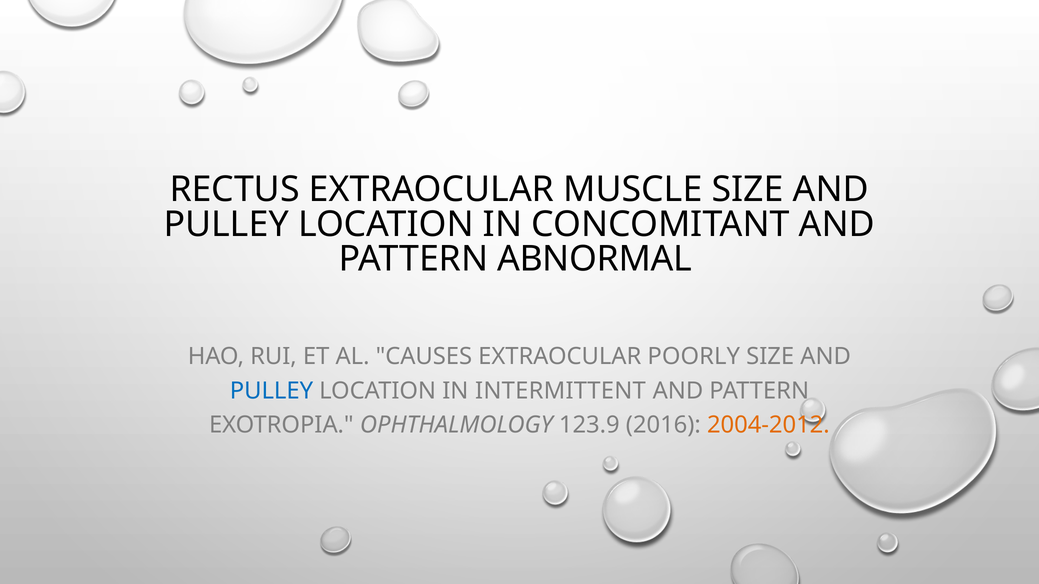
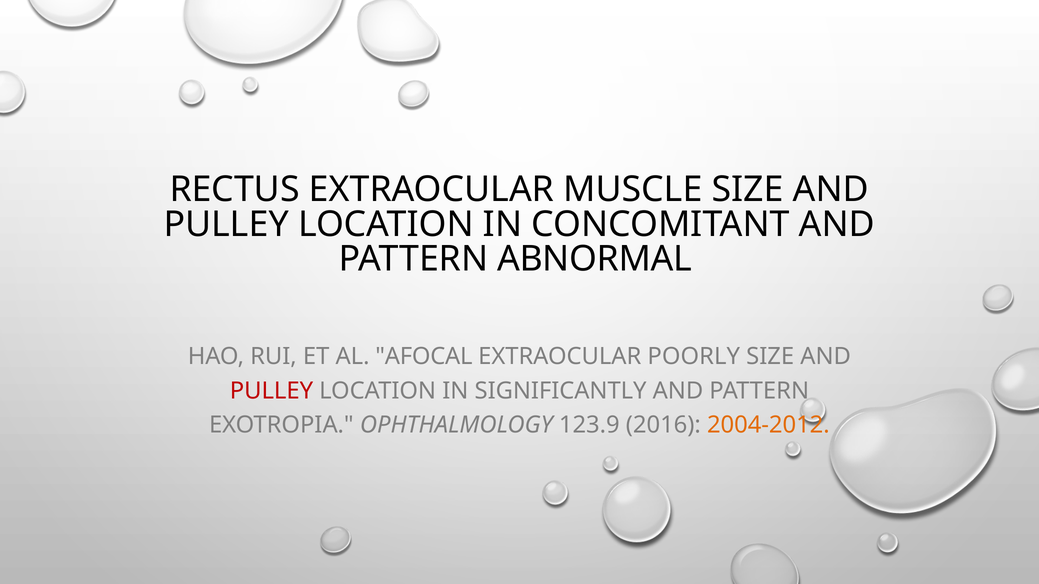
CAUSES: CAUSES -> AFOCAL (424, 357)
PULLEY colour: blue -> red (271, 391)
INTERMITTENT: INTERMITTENT -> SIGNIFICANTLY (561, 391)
